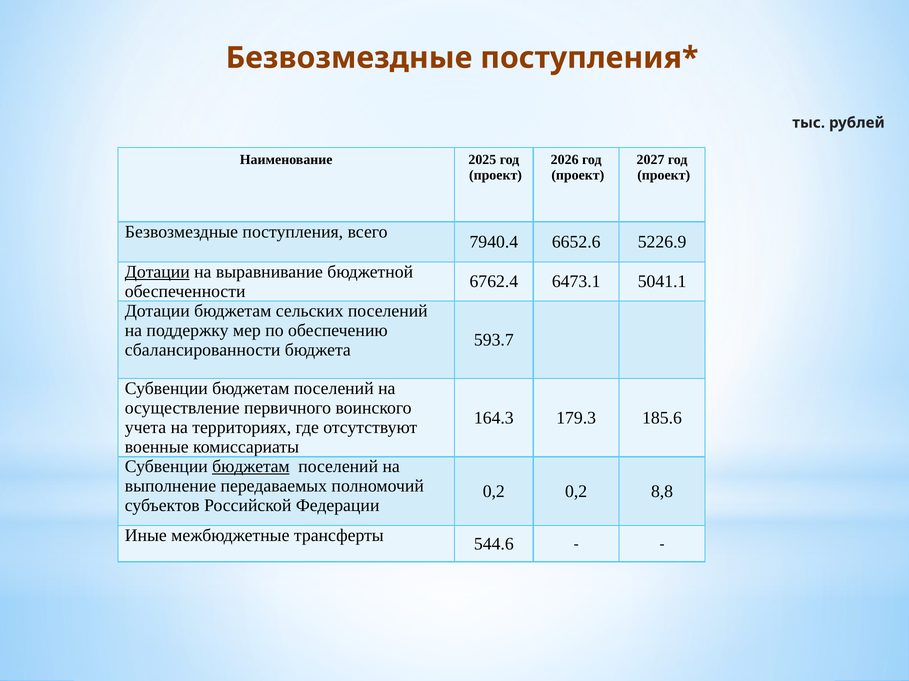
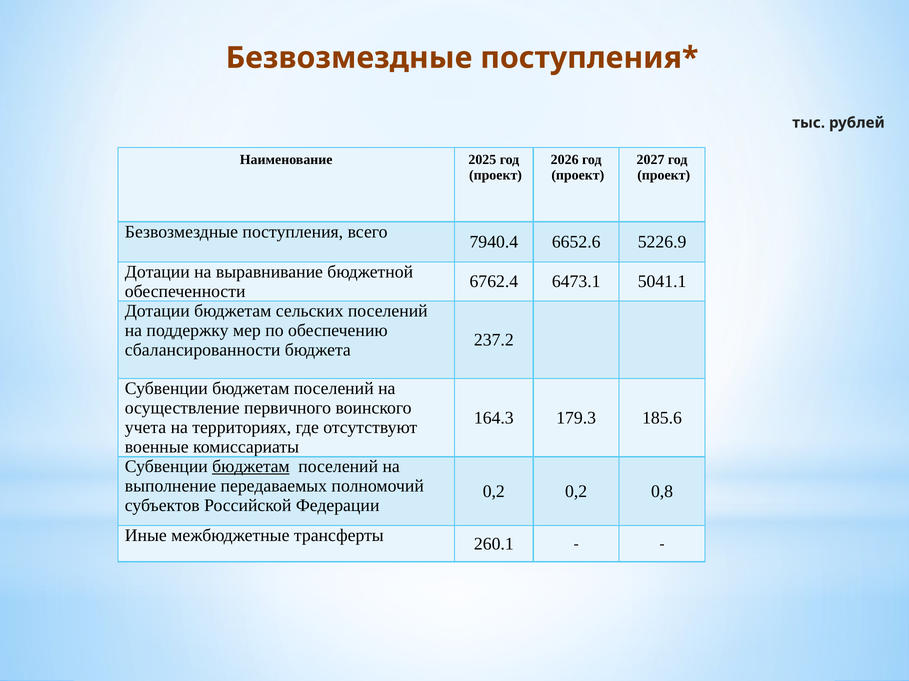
Дотации underline: present -> none (157, 272)
593.7: 593.7 -> 237.2 (494, 340)
8,8: 8,8 -> 0,8 (662, 492)
544.6: 544.6 -> 260.1 (494, 544)
